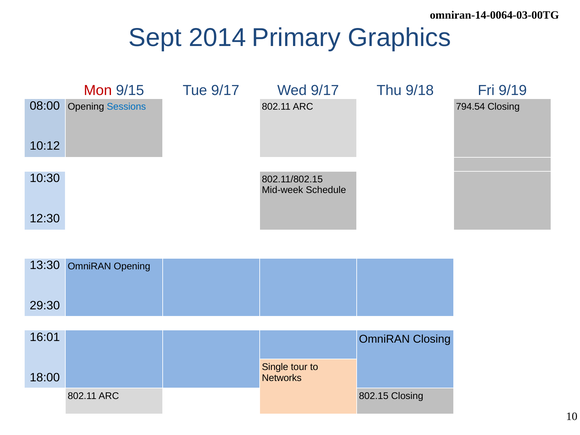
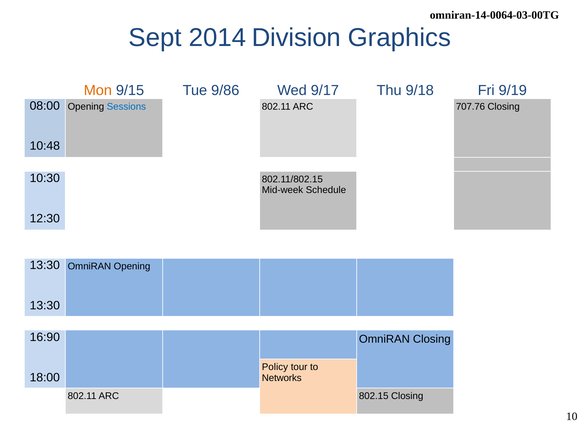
Primary: Primary -> Division (296, 38)
Mon colour: red -> orange (98, 91)
Tue 9/17: 9/17 -> 9/86 (225, 91)
794.54: 794.54 -> 707.76 (470, 107)
10:12: 10:12 -> 10:48 (45, 146)
29:30: 29:30 -> 13:30 (45, 305)
16:01: 16:01 -> 16:90 (45, 337)
Single: Single -> Policy (275, 367)
